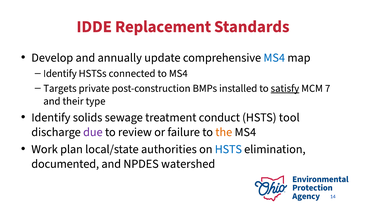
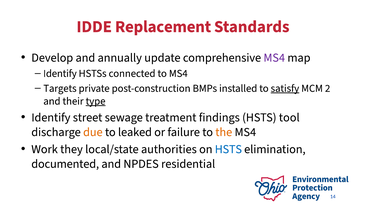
MS4 colour: blue -> purple (274, 58)
7: 7 -> 2 (328, 88)
type underline: none -> present (96, 101)
solids: solids -> street (88, 117)
conduct: conduct -> findings (219, 117)
due colour: purple -> orange (93, 132)
review: review -> leaked (135, 132)
plan: plan -> they (71, 149)
watershed: watershed -> residential (188, 164)
